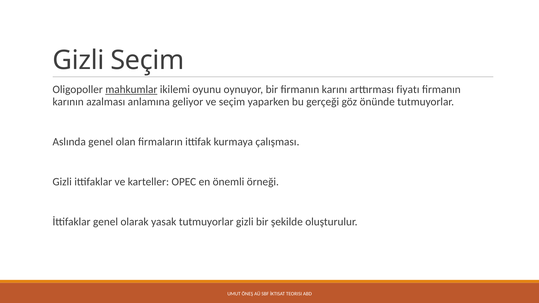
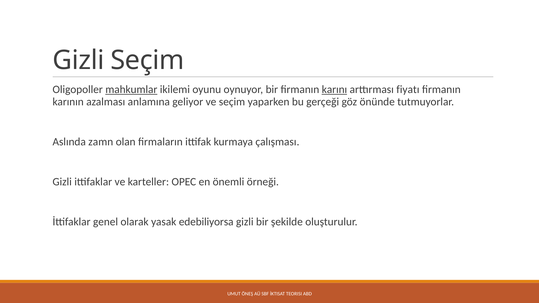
karını underline: none -> present (334, 90)
Aslında genel: genel -> zamn (101, 142)
yasak tutmuyorlar: tutmuyorlar -> edebiliyorsa (206, 222)
